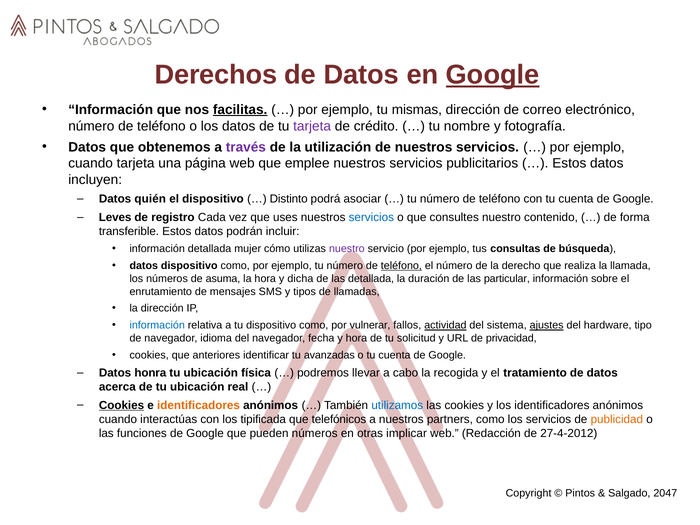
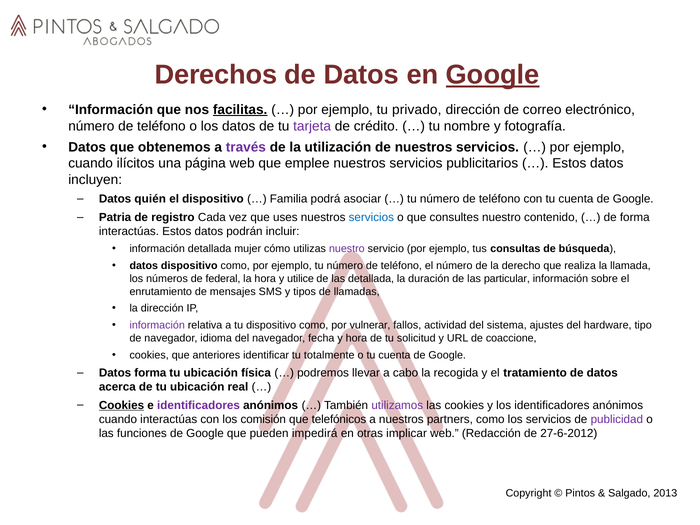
mismas: mismas -> privado (417, 110)
cuando tarjeta: tarjeta -> ilícitos (136, 163)
Distinto: Distinto -> Familia (289, 199)
Leves: Leves -> Patria (115, 217)
transferible: transferible -> interactúas (129, 231)
teléfono underline: present -> none (401, 266)
asuma: asuma -> federal (223, 279)
dicha: dicha -> utilice (301, 279)
información colour: blue -> purple (157, 325)
actividad underline: present -> none (445, 325)
ajustes underline: present -> none (547, 325)
privacidad: privacidad -> coaccione (511, 338)
avanzadas: avanzadas -> totalmente (329, 355)
Datos honra: honra -> forma (150, 373)
identificadores colour: orange -> purple (198, 405)
utilizamos colour: blue -> purple (397, 405)
tipificada: tipificada -> comisión (263, 419)
publicidad colour: orange -> purple (617, 419)
pueden números: números -> impedirá (315, 433)
27-4-2012: 27-4-2012 -> 27-6-2012 (569, 433)
2047: 2047 -> 2013 (665, 493)
